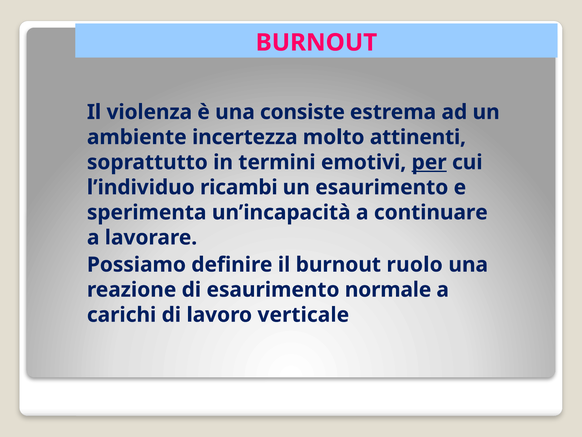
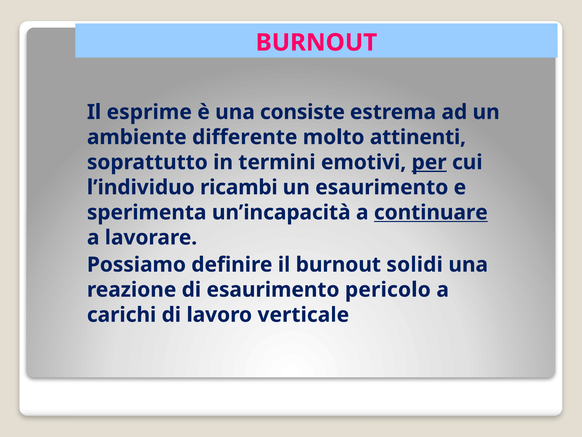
violenza: violenza -> esprime (149, 112)
incertezza: incertezza -> differente (245, 137)
continuare underline: none -> present (431, 212)
ruolo: ruolo -> solidi (415, 264)
normale: normale -> pericolo (388, 289)
